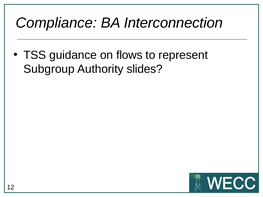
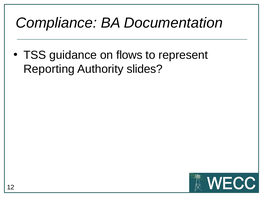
Interconnection: Interconnection -> Documentation (173, 23)
Subgroup: Subgroup -> Reporting (49, 69)
